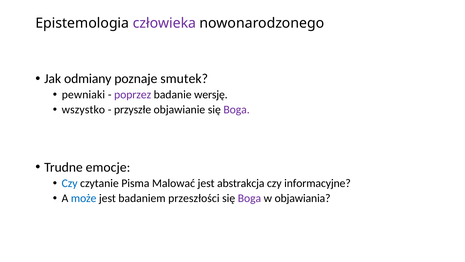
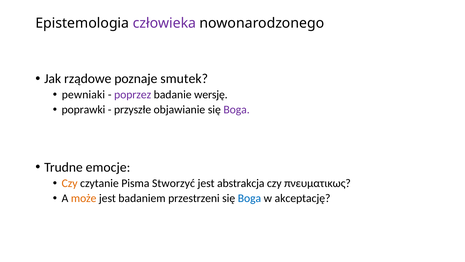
odmiany: odmiany -> rządowe (88, 79)
wszystko: wszystko -> poprawki (83, 110)
Czy colour: blue -> orange (70, 183)
Malować: Malować -> Stworzyć (173, 183)
informacyjne: informacyjne -> πνευματικως (317, 183)
może colour: blue -> orange (84, 198)
przeszłości: przeszłości -> przestrzeni (194, 198)
Boga colour: purple -> blue (249, 198)
objawiania: objawiania -> akceptację (303, 198)
